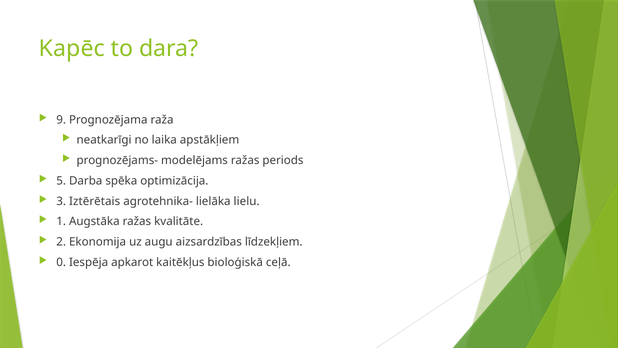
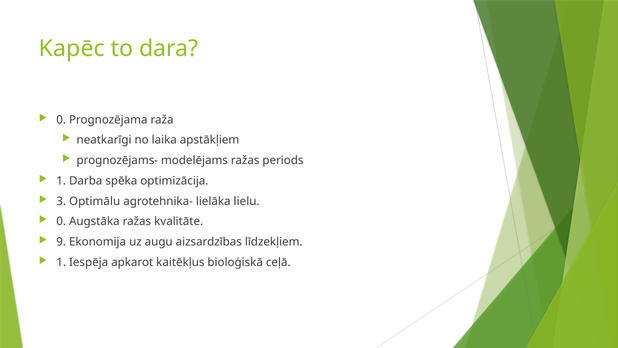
9: 9 -> 0 (61, 120)
5: 5 -> 1 (61, 181)
Iztērētais: Iztērētais -> Optimālu (95, 201)
1: 1 -> 0 (61, 221)
2: 2 -> 9 (61, 242)
0: 0 -> 1 (61, 262)
